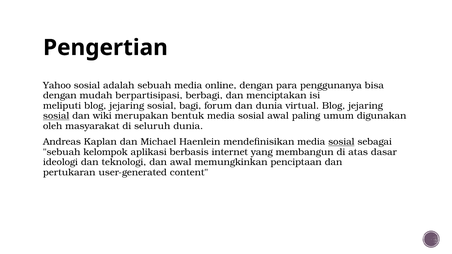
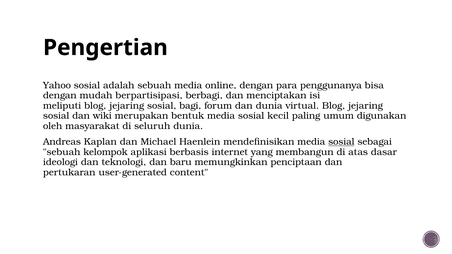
sosial underline: present -> none (56, 116)
sosial awal: awal -> kecil (278, 116)
dan awal: awal -> baru (181, 162)
